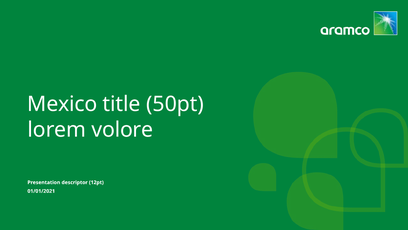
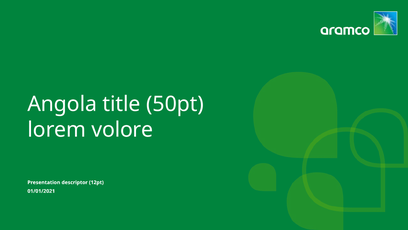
Mexico: Mexico -> Angola (62, 104)
